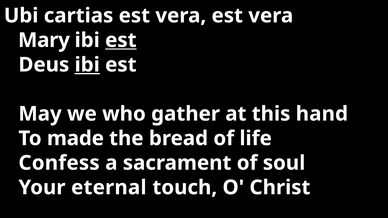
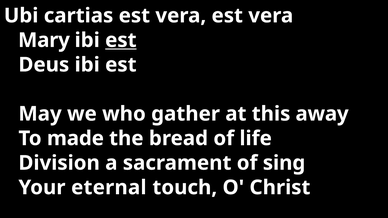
ibi underline: present -> none (87, 65)
hand: hand -> away (322, 114)
Confess: Confess -> Division (59, 163)
soul: soul -> sing (284, 163)
